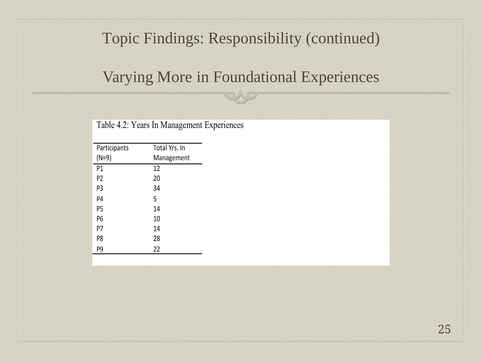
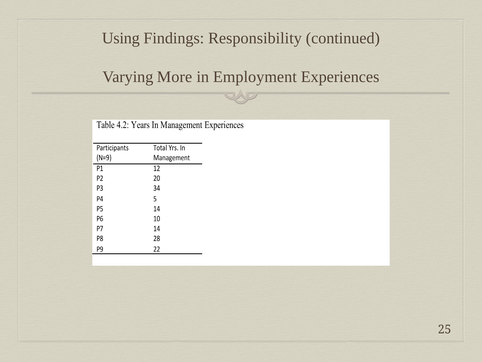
Topic: Topic -> Using (121, 38)
Foundational: Foundational -> Employment (255, 77)
